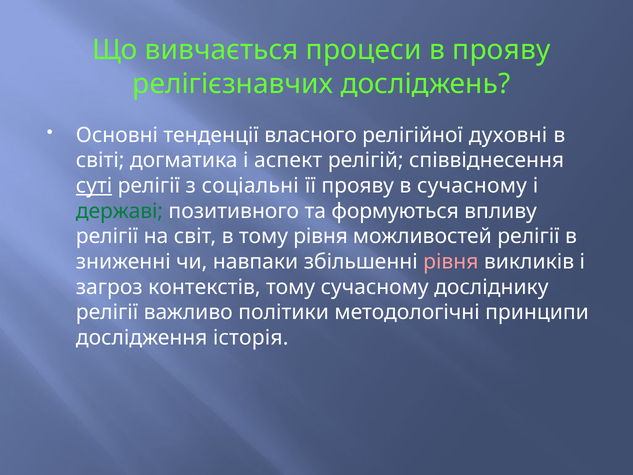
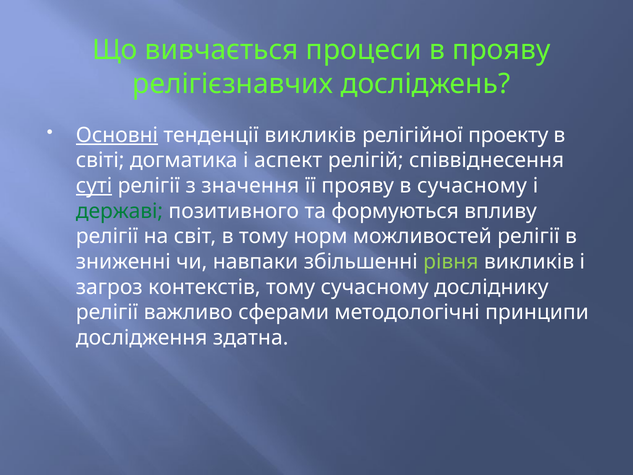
Основні underline: none -> present (117, 135)
тенденції власного: власного -> викликів (310, 135)
духовні: духовні -> проекту (508, 135)
соціальні: соціальні -> значення (250, 186)
тому рівня: рівня -> норм (321, 236)
рівня colour: pink -> light green (451, 262)
політики: політики -> сферами (284, 312)
історія: історія -> здатна (251, 338)
